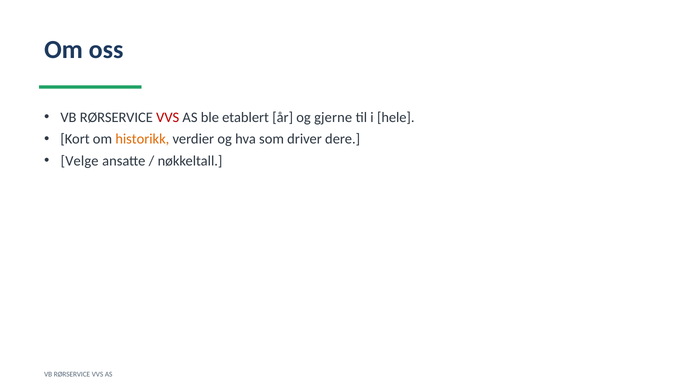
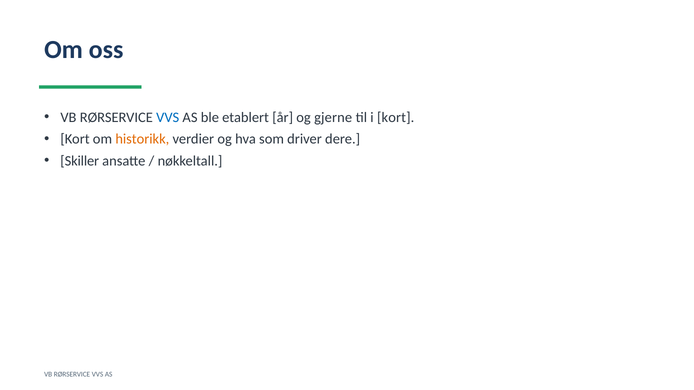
VVS colour: red -> blue (168, 118)
i hele: hele -> kort (396, 118)
Velge: Velge -> Skiller (80, 161)
